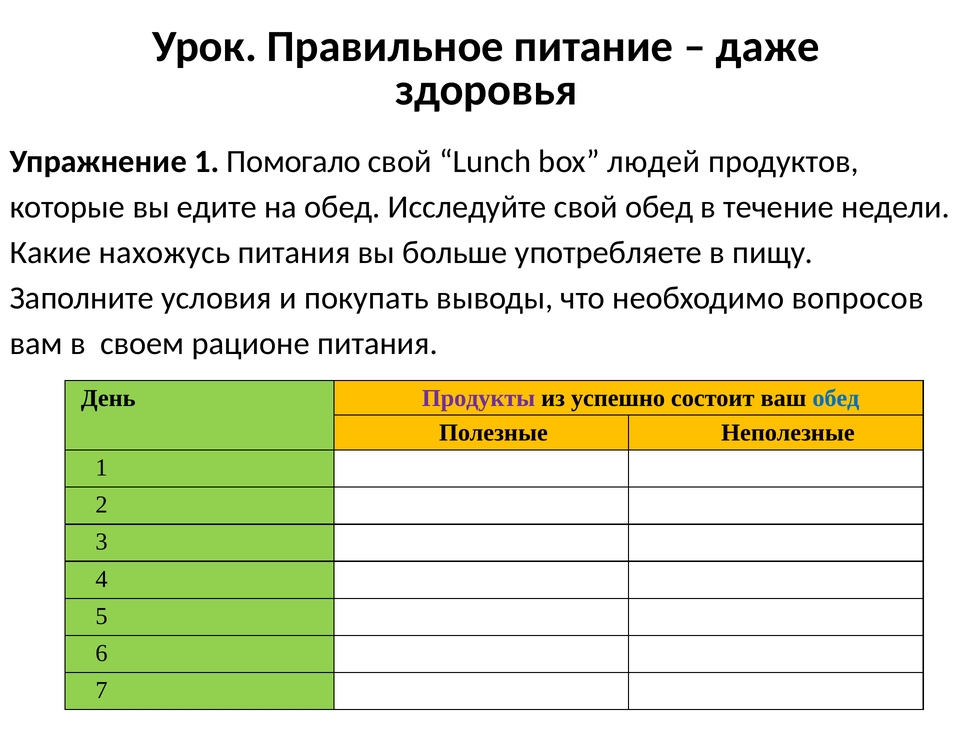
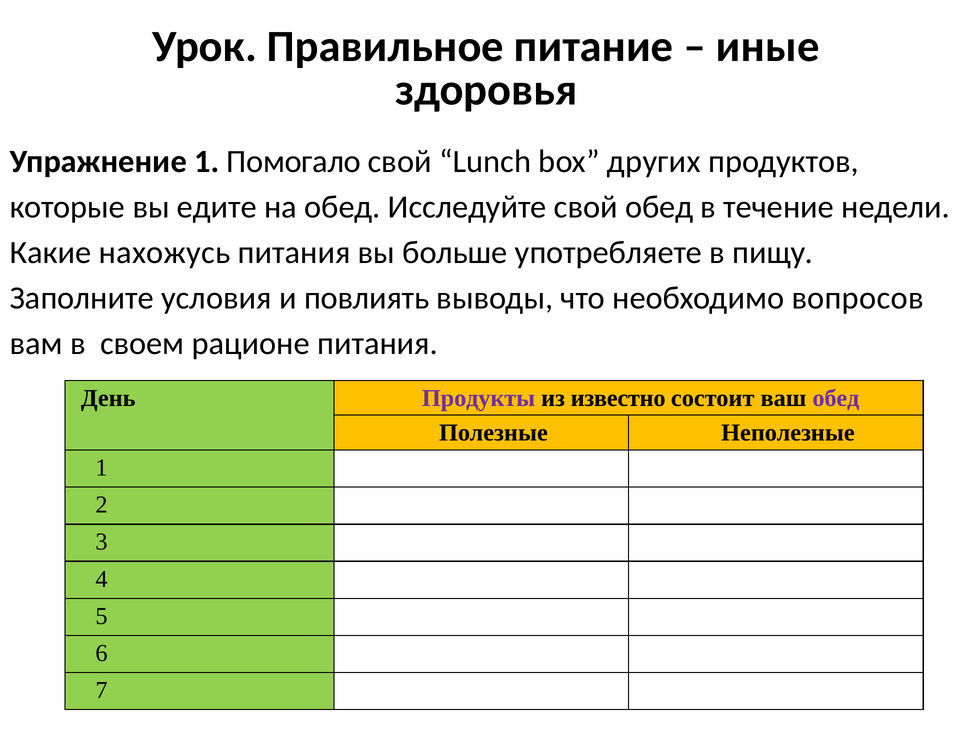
даже: даже -> иные (768, 46)
людей: людей -> других (654, 162)
покупать: покупать -> повлиять (367, 298)
успешно: успешно -> известно (618, 398)
обед colour: blue -> purple (836, 398)
